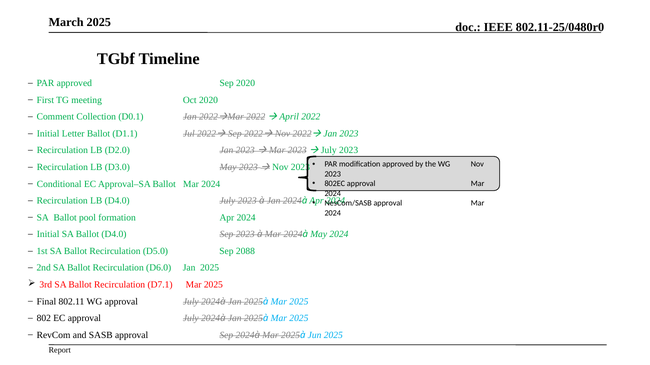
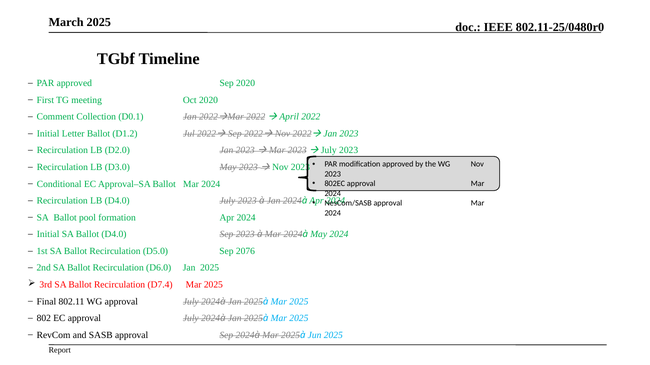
D1.1: D1.1 -> D1.2 (125, 134)
2088: 2088 -> 2076 (245, 251)
D7.1: D7.1 -> D7.4 (160, 285)
